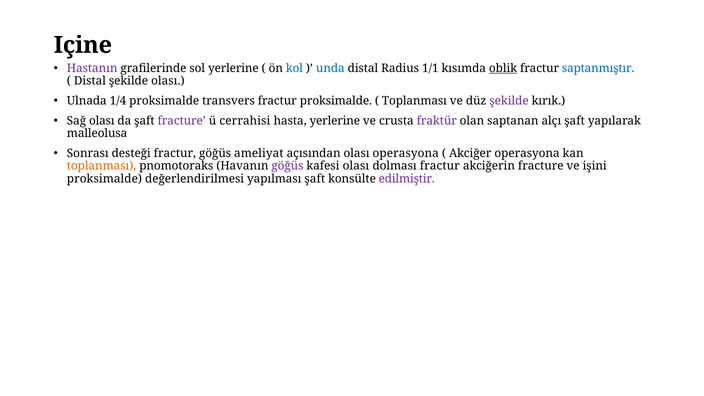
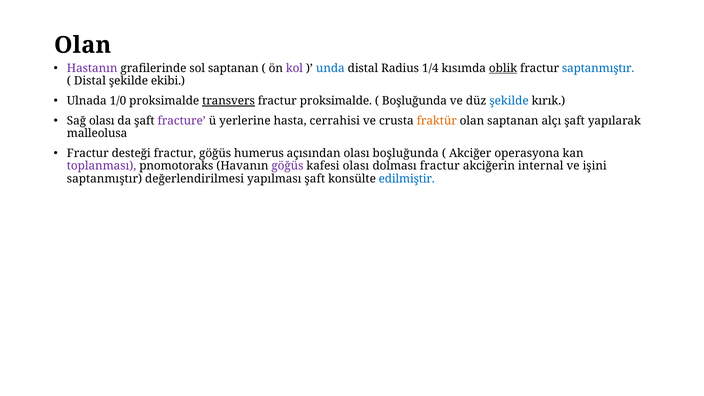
Içine: Içine -> Olan (83, 45)
sol yerlerine: yerlerine -> saptanan (233, 68)
kol colour: blue -> purple (294, 68)
1/1: 1/1 -> 1/4 (430, 68)
şekilde olası: olası -> ekibi (168, 81)
1/4: 1/4 -> 1/0 (118, 101)
transvers underline: none -> present (228, 101)
Toplanması: Toplanması -> Boşluğunda (414, 101)
şekilde colour: purple -> blue (509, 101)
cerrahisi: cerrahisi -> yerlerine (245, 121)
hasta yerlerine: yerlerine -> cerrahisi (335, 121)
fraktür colour: purple -> orange (437, 121)
Sonrası: Sonrası -> Fractur (88, 153)
ameliyat: ameliyat -> humerus (259, 153)
olası operasyona: operasyona -> boşluğunda (406, 153)
toplanması colour: orange -> purple (102, 166)
akciğerin fracture: fracture -> internal (541, 166)
proksimalde: proksimalde -> saptanmıştır (104, 179)
edilmiştir colour: purple -> blue (407, 179)
